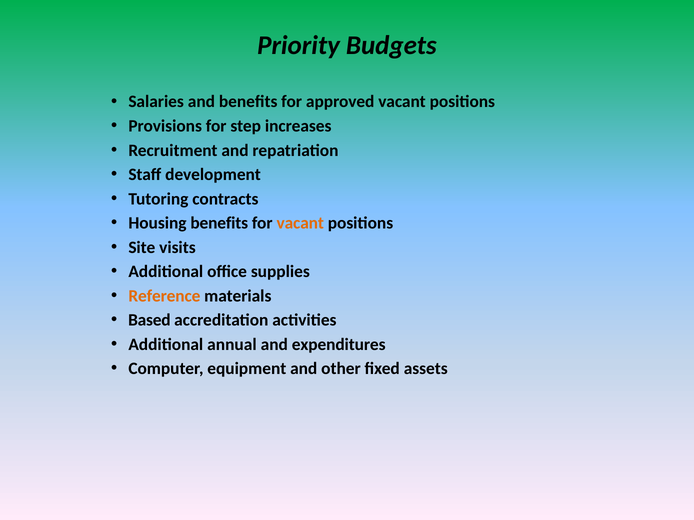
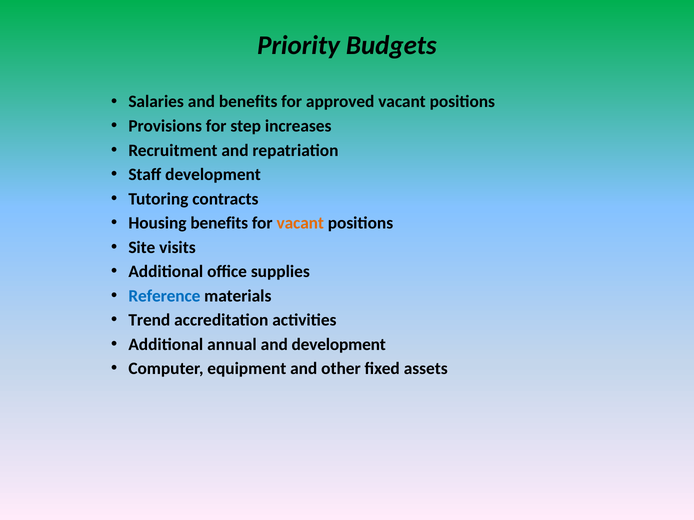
Reference colour: orange -> blue (164, 296)
Based: Based -> Trend (149, 320)
and expenditures: expenditures -> development (339, 345)
